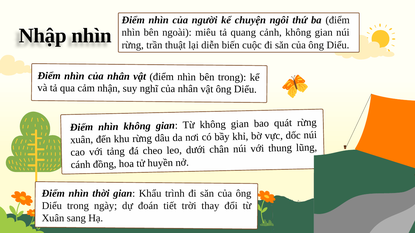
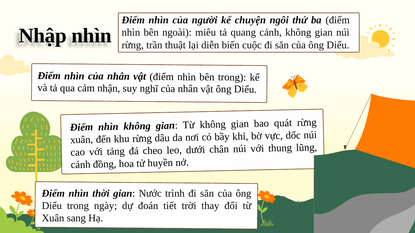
Khẩu: Khẩu -> Nước (150, 194)
